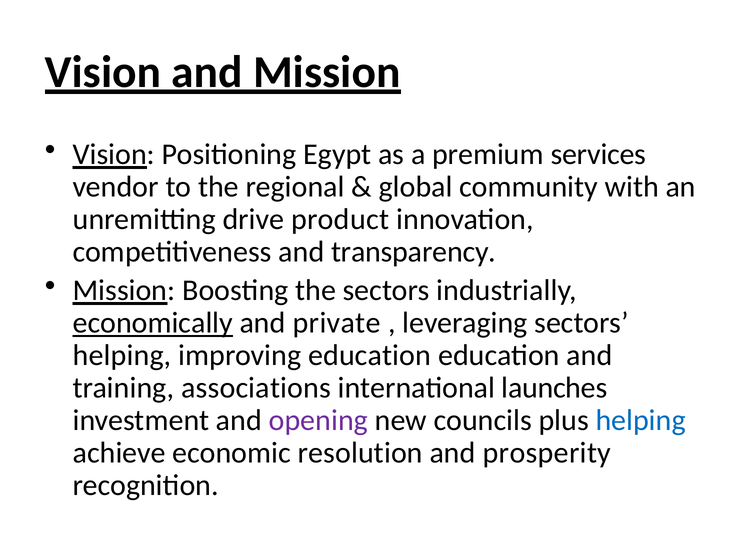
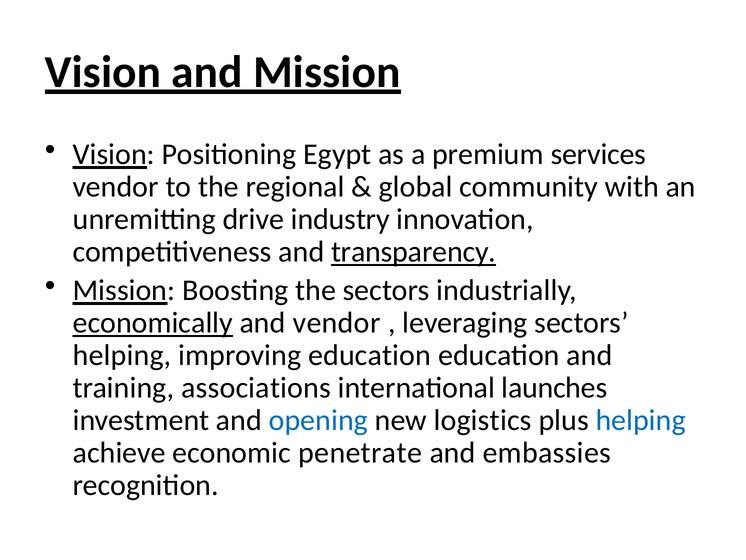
product: product -> industry (340, 219)
transparency underline: none -> present (414, 252)
and private: private -> vendor (337, 323)
opening colour: purple -> blue (318, 420)
councils: councils -> logistics (483, 420)
resolution: resolution -> penetrate (360, 452)
prosperity: prosperity -> embassies (547, 452)
